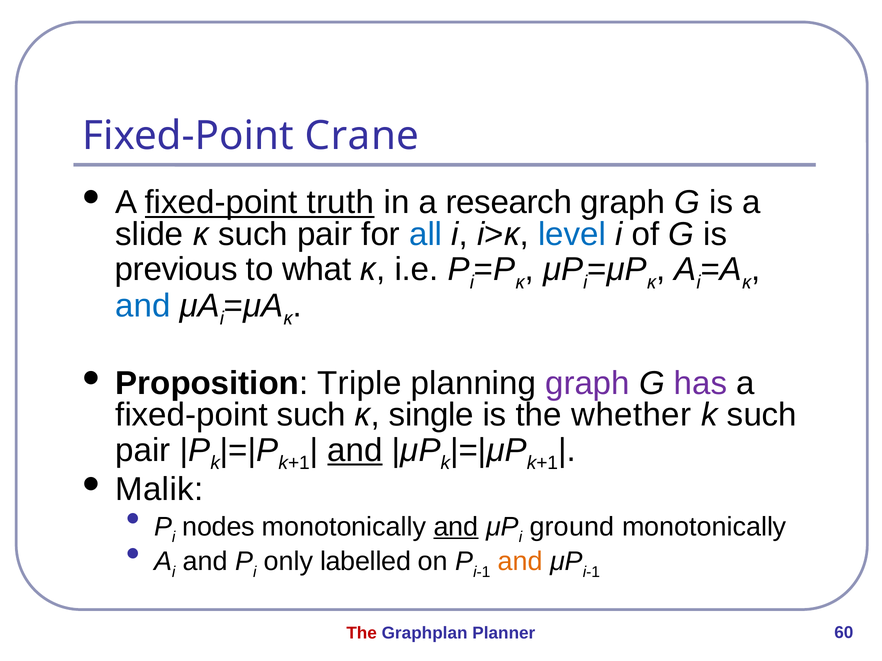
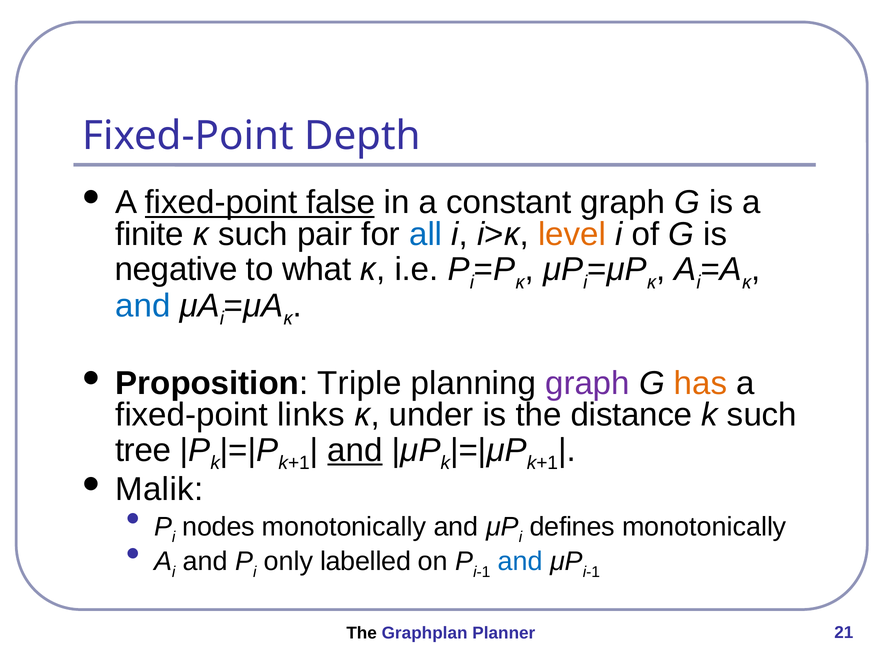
Crane: Crane -> Depth (362, 136)
truth: truth -> false (341, 203)
research: research -> constant (509, 203)
slide: slide -> finite (150, 234)
level colour: blue -> orange (572, 234)
previous: previous -> negative (176, 270)
has colour: purple -> orange (701, 384)
fixed-point such: such -> links (311, 415)
single: single -> under (431, 415)
whether: whether -> distance (632, 415)
pair: pair -> tree (143, 451)
and underline: present -> none (456, 527)
ground: ground -> defines (572, 527)
and colour: orange -> blue (520, 562)
The colour: red -> black (362, 634)
60: 60 -> 21 (844, 633)
